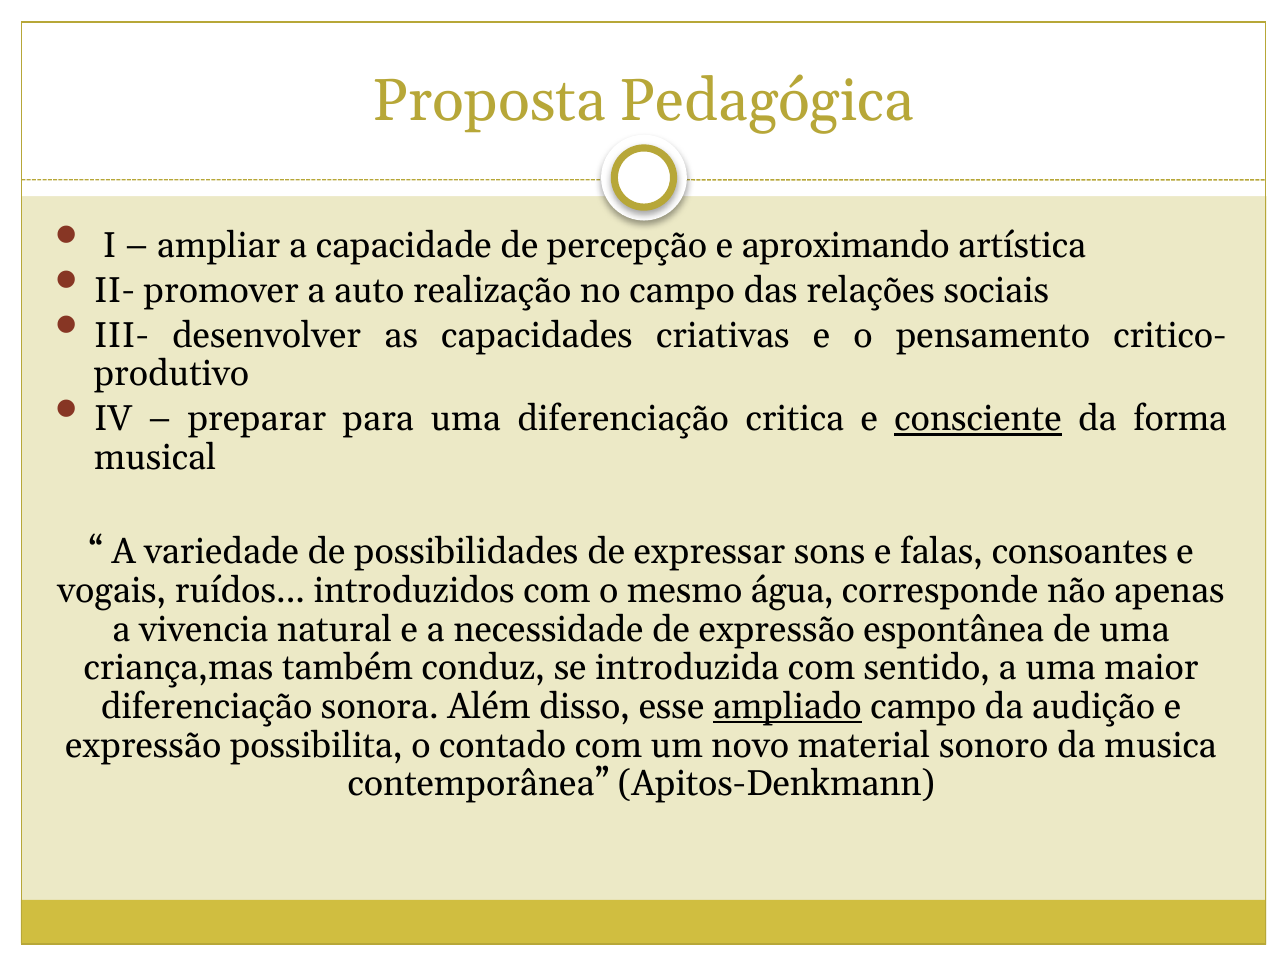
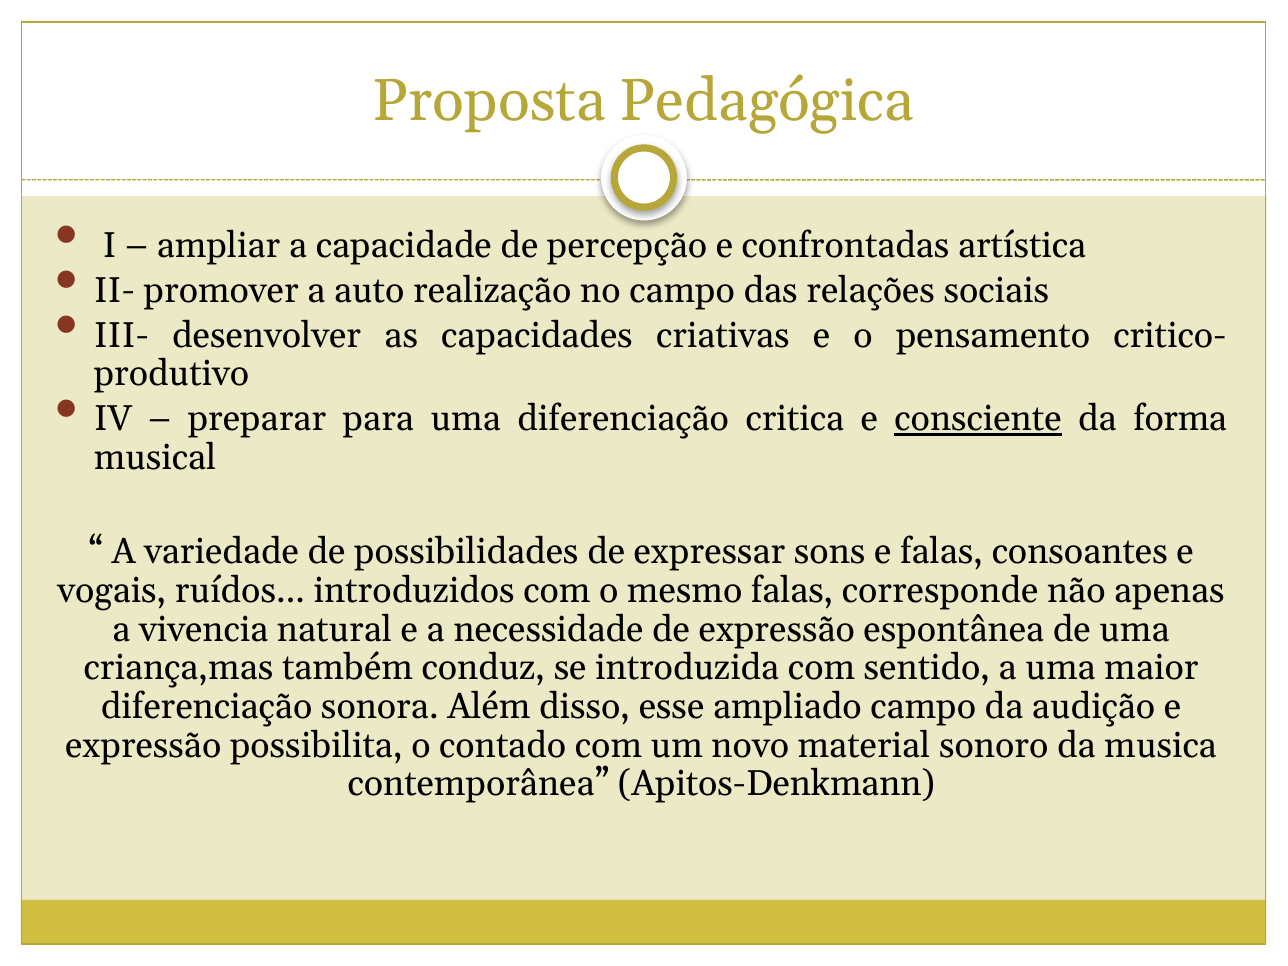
aproximando: aproximando -> confrontadas (846, 245)
mesmo água: água -> falas (792, 591)
ampliado underline: present -> none (787, 707)
